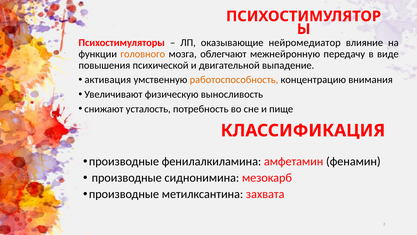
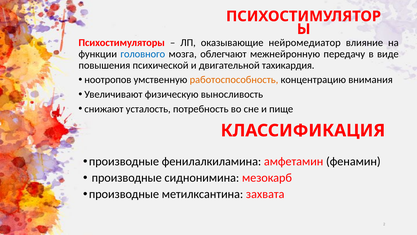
головного colour: orange -> blue (143, 54)
выпадение: выпадение -> тахикардия (288, 65)
активация: активация -> ноотропов (108, 80)
